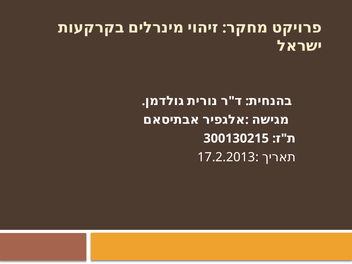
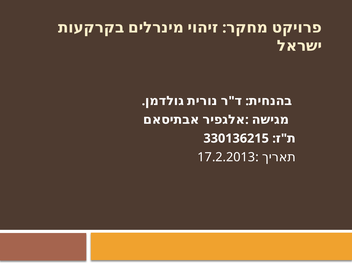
300130215: 300130215 -> 330136215 (236, 138)
